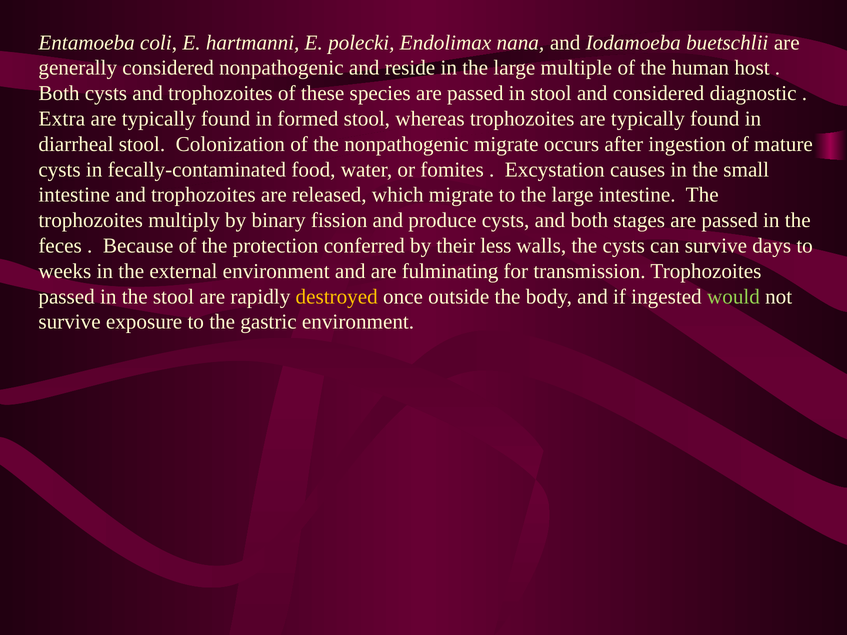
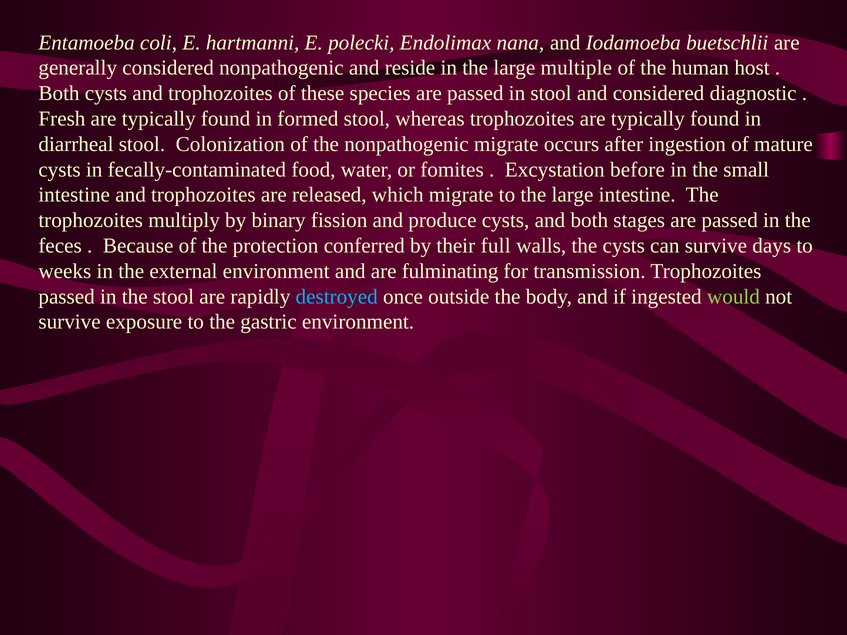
Extra: Extra -> Fresh (62, 119)
causes: causes -> before (637, 170)
less: less -> full (496, 246)
destroyed colour: yellow -> light blue (337, 297)
